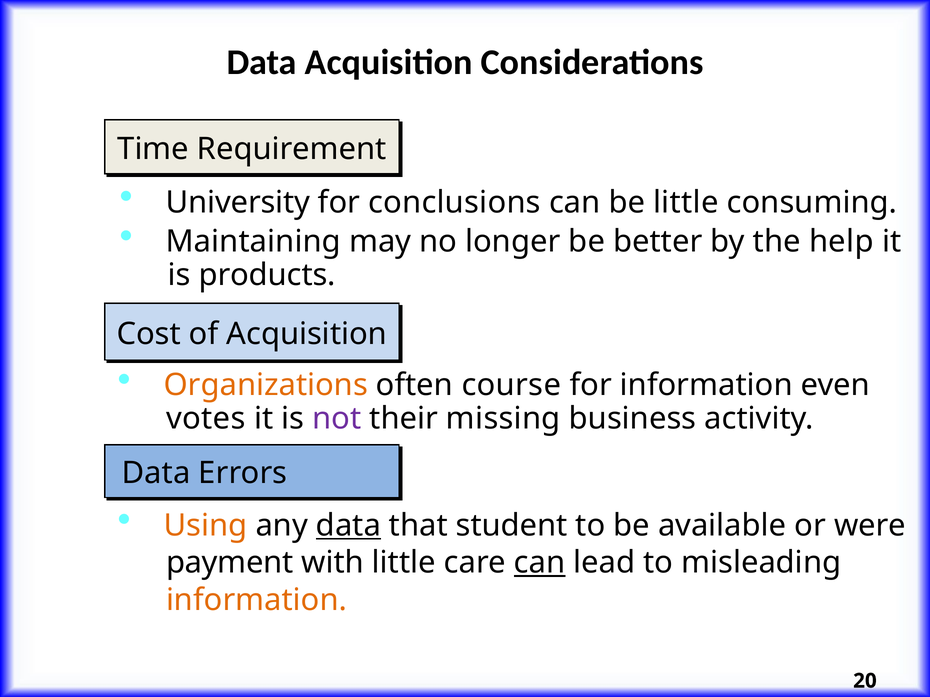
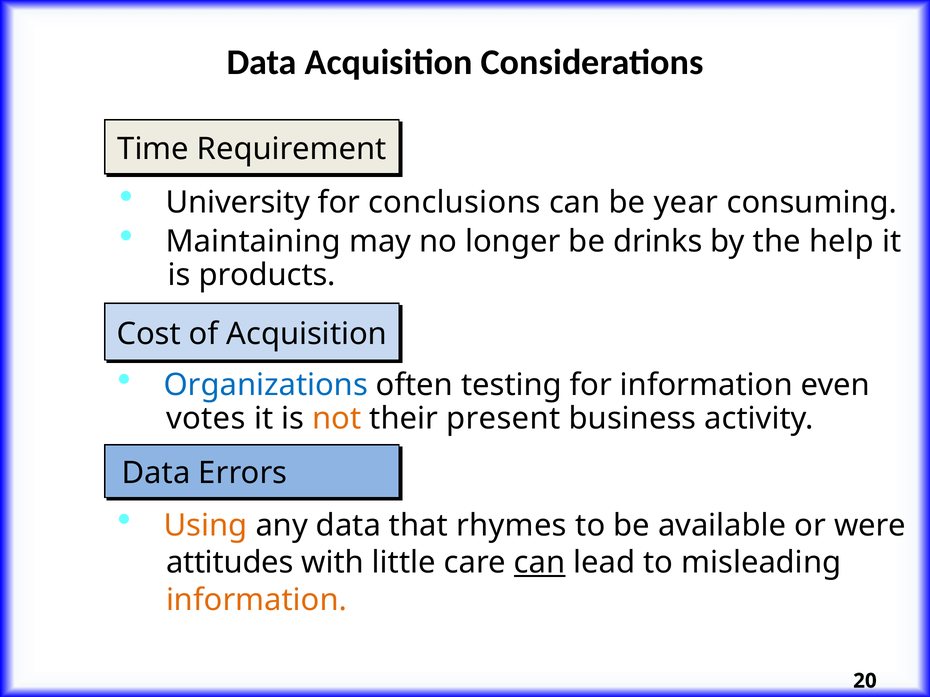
be little: little -> year (686, 203)
better: better -> drinks (658, 242)
Organizations colour: orange -> blue (266, 385)
course: course -> testing (511, 385)
not colour: purple -> orange (337, 419)
missing: missing -> present (503, 419)
data underline: present -> none (348, 526)
student: student -> rhymes (511, 526)
payment: payment -> attitudes (230, 563)
